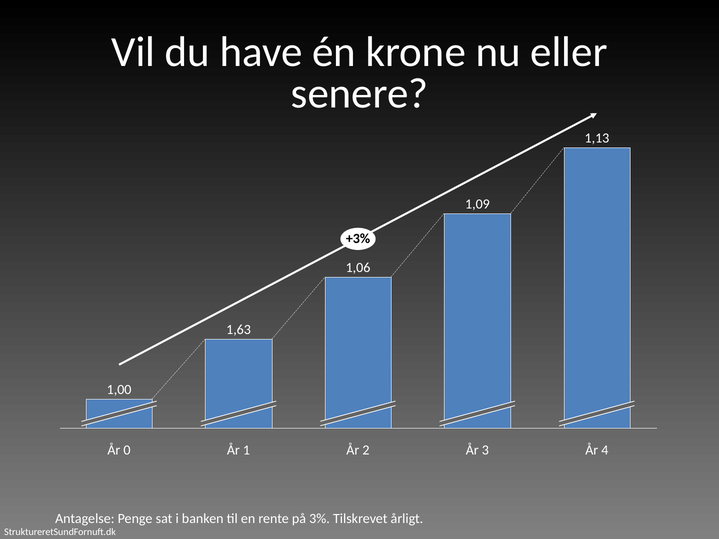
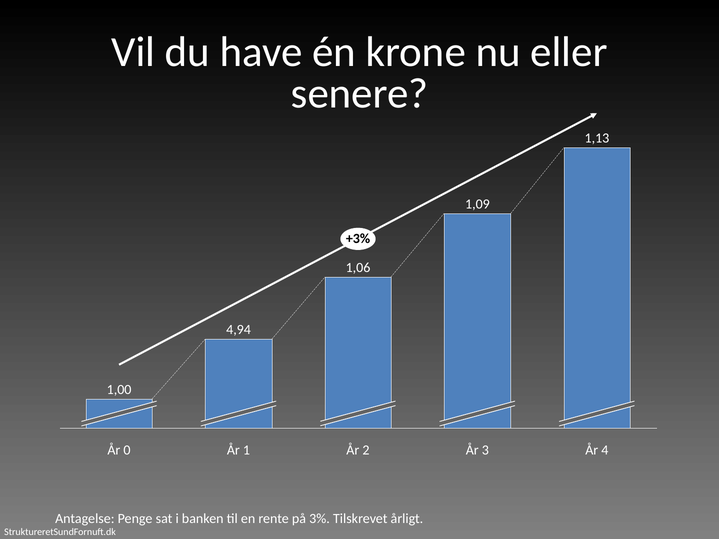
1,63: 1,63 -> 4,94 (239, 330)
